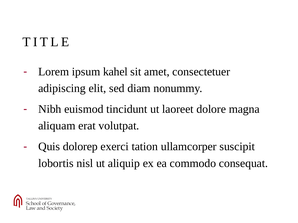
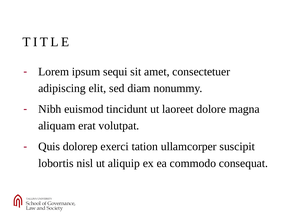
kahel: kahel -> sequi (115, 72)
